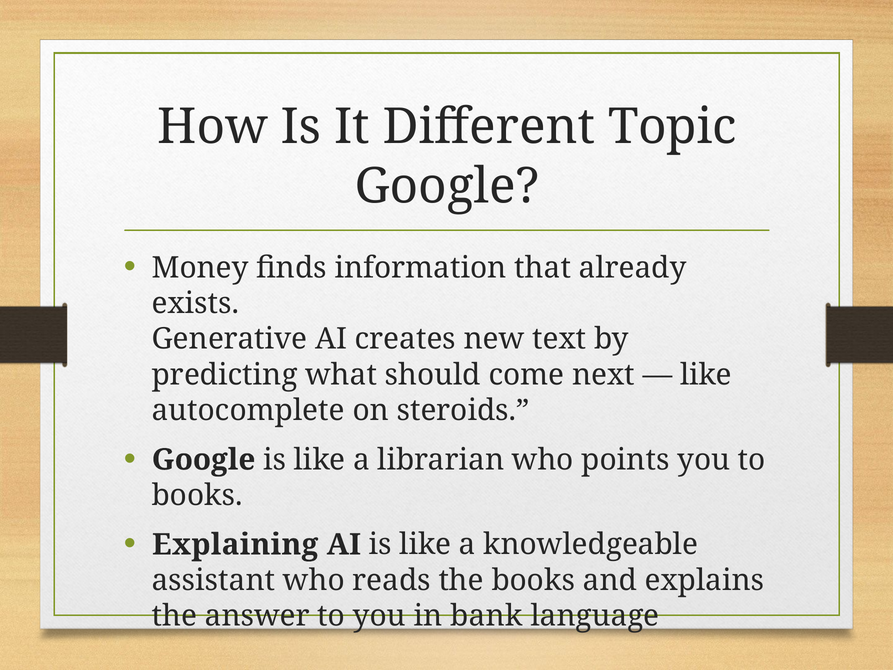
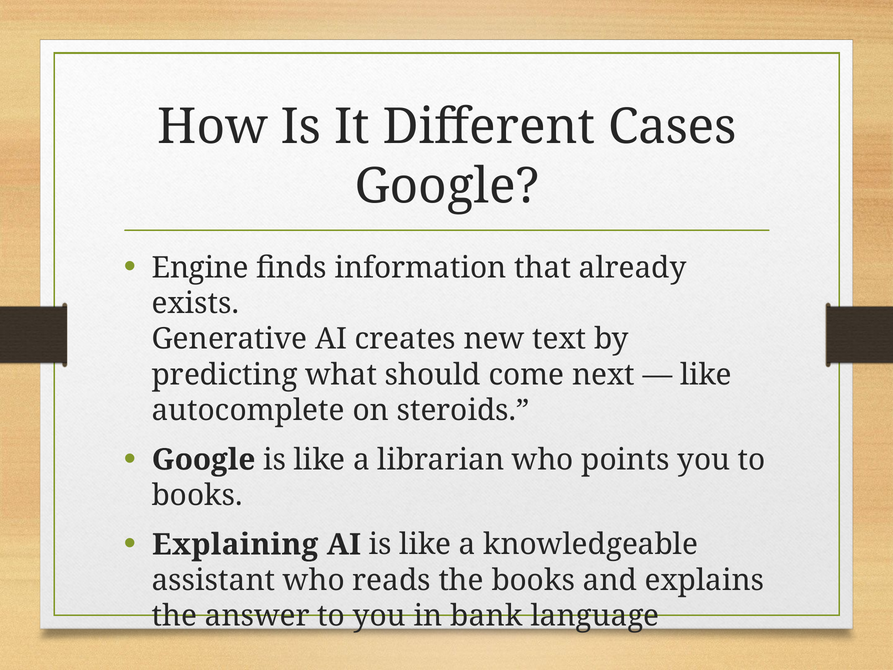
Topic: Topic -> Cases (672, 127)
Money: Money -> Engine (200, 268)
